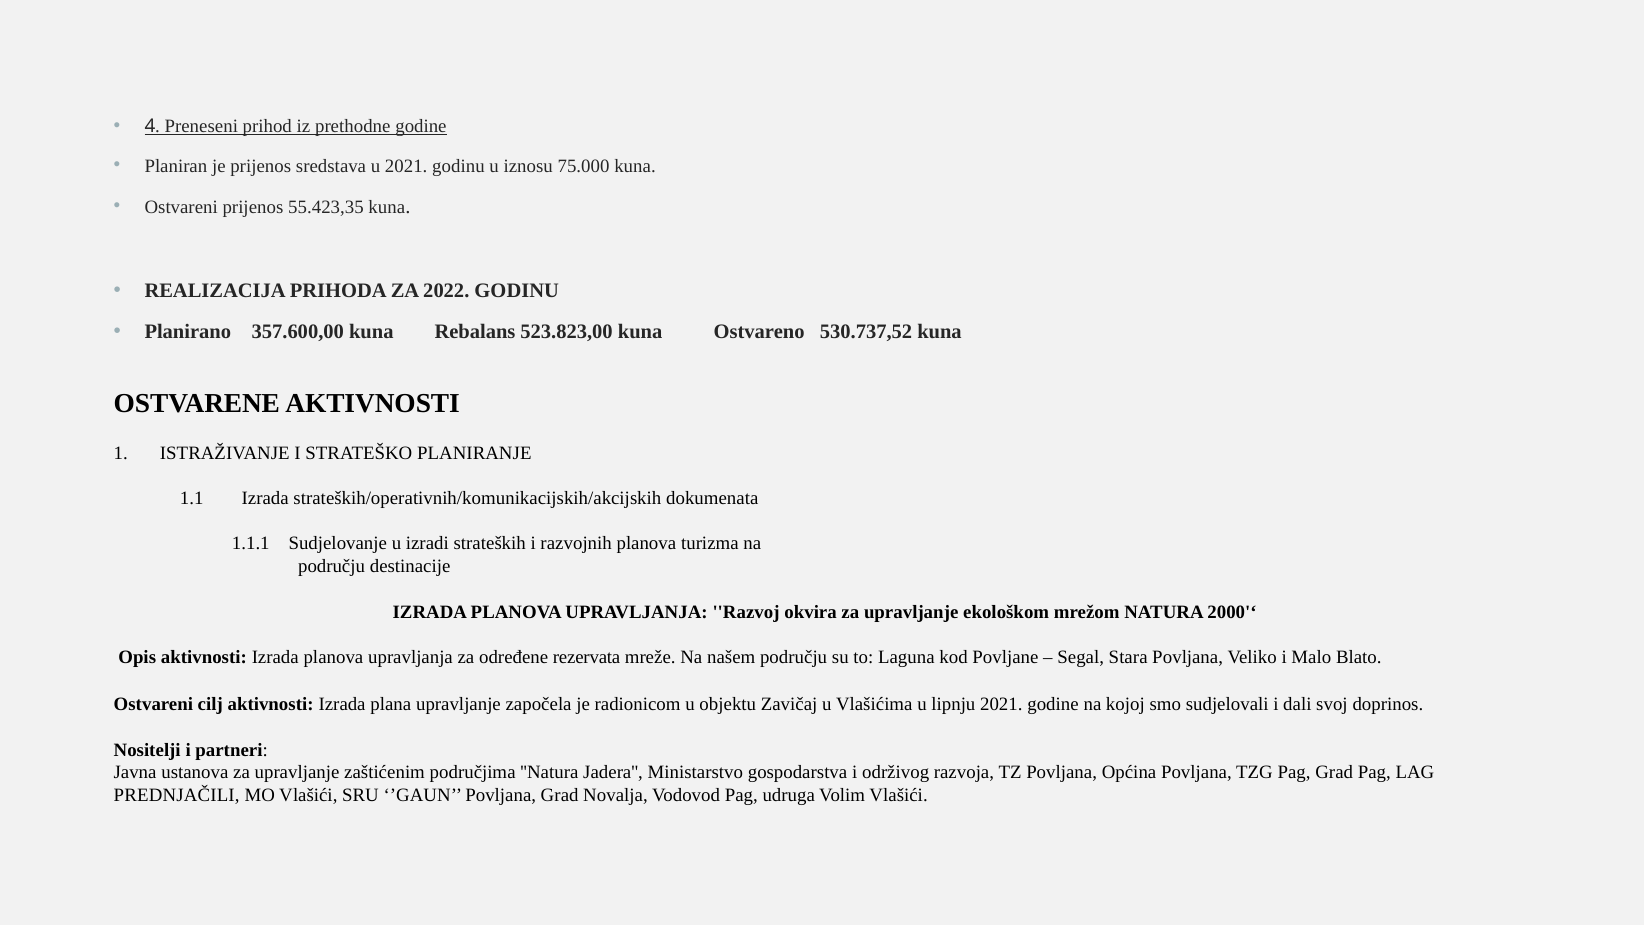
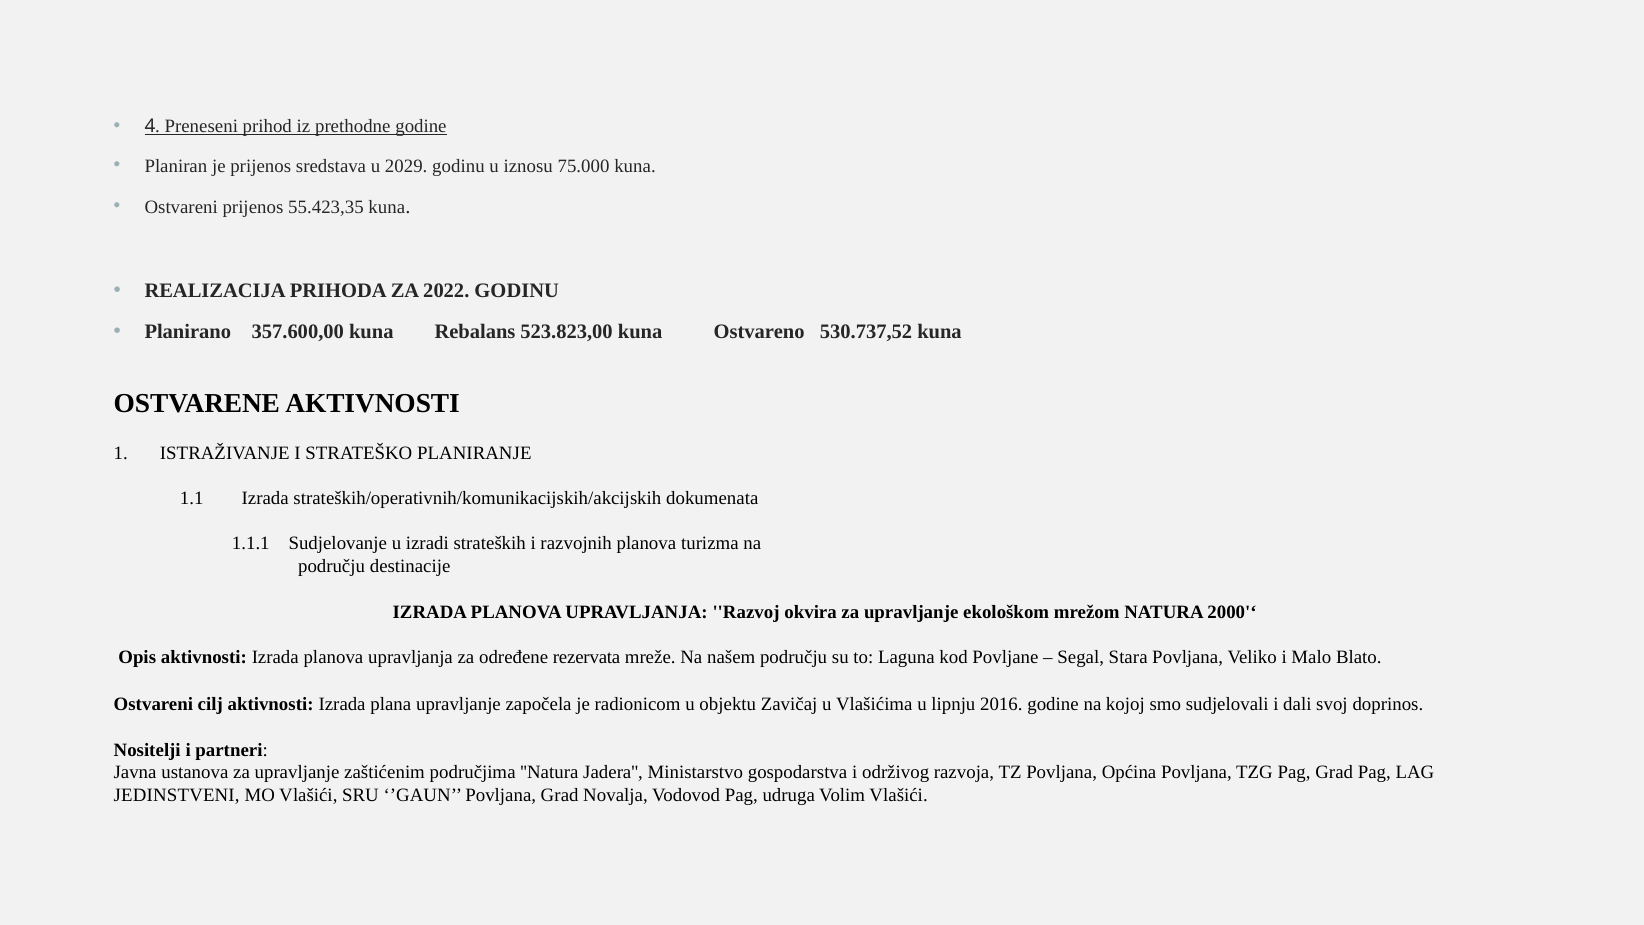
u 2021: 2021 -> 2029 (406, 166)
lipnju 2021: 2021 -> 2016 (1001, 704)
PREDNJAČILI: PREDNJAČILI -> JEDINSTVENI (177, 795)
